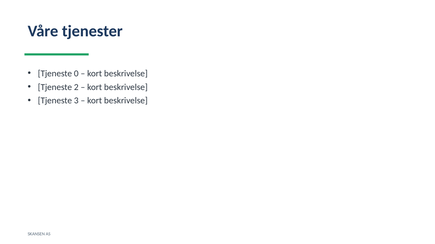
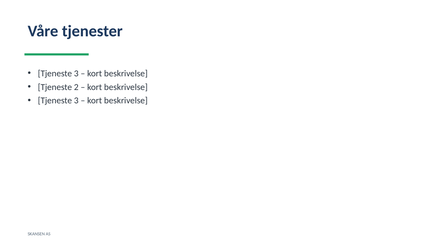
0: 0 -> 3 (76, 74)
